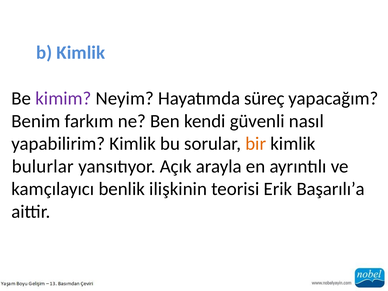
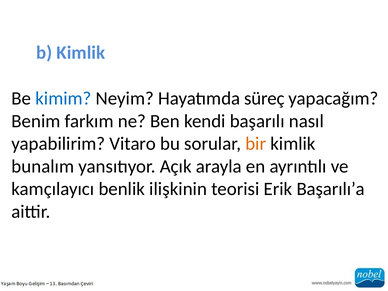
kimim colour: purple -> blue (63, 98)
güvenli: güvenli -> başarılı (257, 121)
yapabilirim Kimlik: Kimlik -> Vitaro (133, 144)
bulurlar: bulurlar -> bunalım (43, 166)
